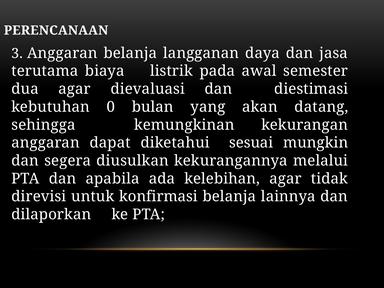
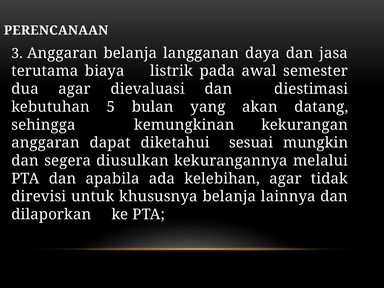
0: 0 -> 5 (111, 107)
konfirmasi: konfirmasi -> khususnya (158, 197)
